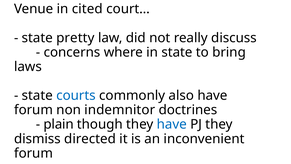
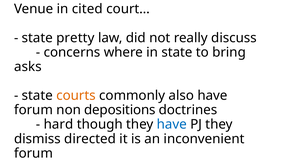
laws: laws -> asks (28, 67)
courts colour: blue -> orange (76, 95)
indemnitor: indemnitor -> depositions (120, 110)
plain: plain -> hard (58, 124)
